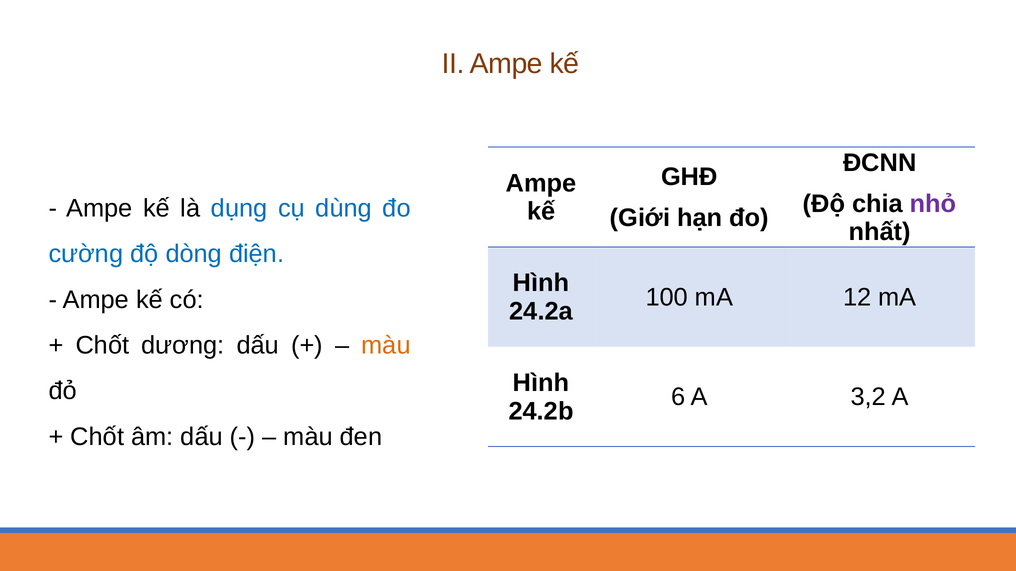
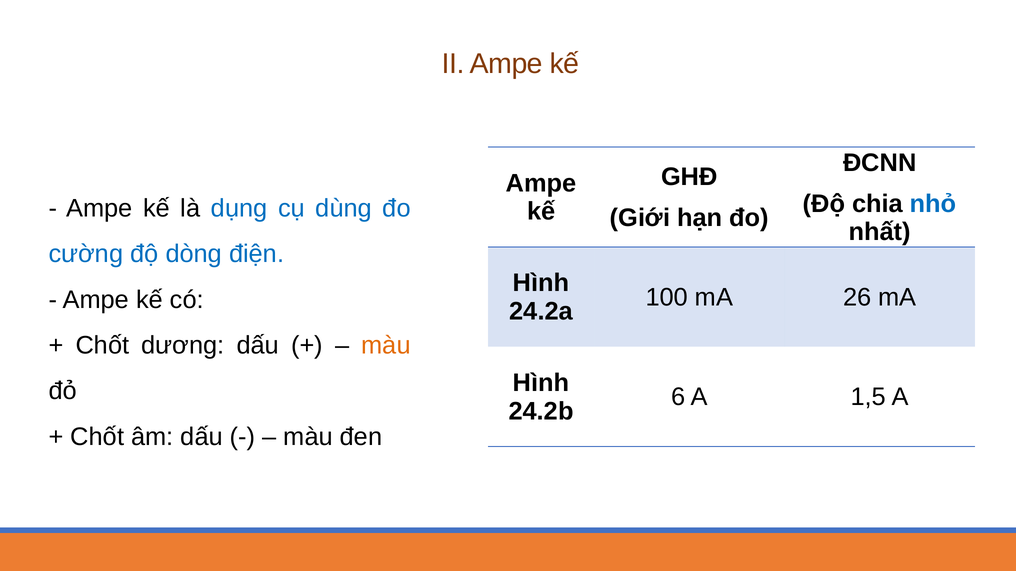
nhỏ colour: purple -> blue (933, 204)
12: 12 -> 26 (857, 297)
3,2: 3,2 -> 1,5 (869, 397)
